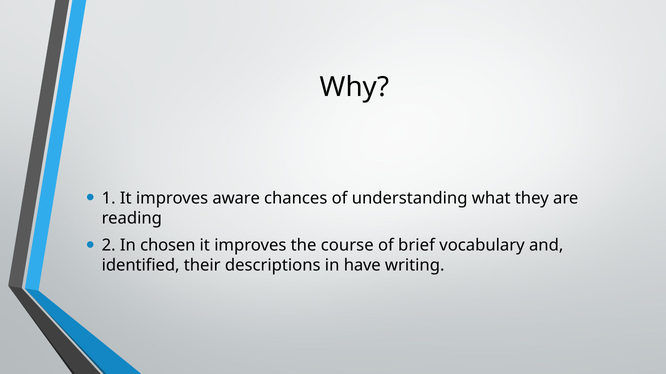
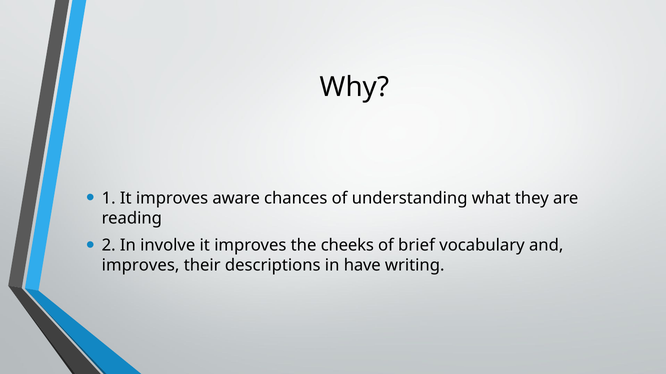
chosen: chosen -> involve (168, 246)
course: course -> cheeks (347, 246)
identified: identified -> improves (141, 266)
